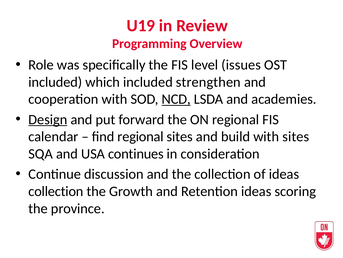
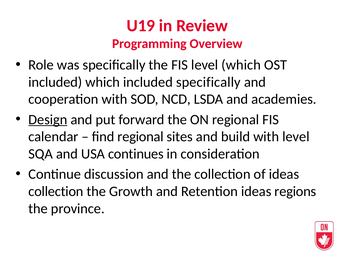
level issues: issues -> which (241, 65)
included strengthen: strengthen -> specifically (208, 82)
NCD underline: present -> none (176, 99)
with sites: sites -> level (296, 136)
scoring: scoring -> regions (295, 191)
